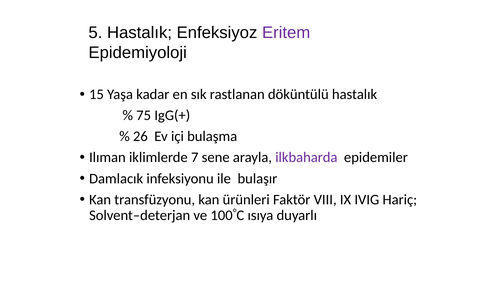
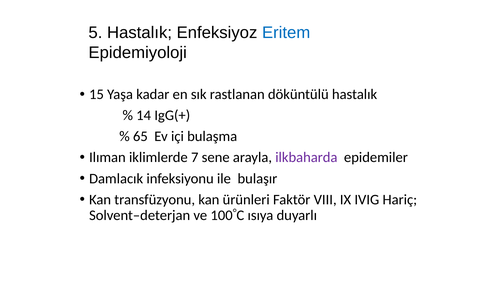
Eritem colour: purple -> blue (286, 33)
75: 75 -> 14 (144, 115)
26: 26 -> 65 (140, 136)
